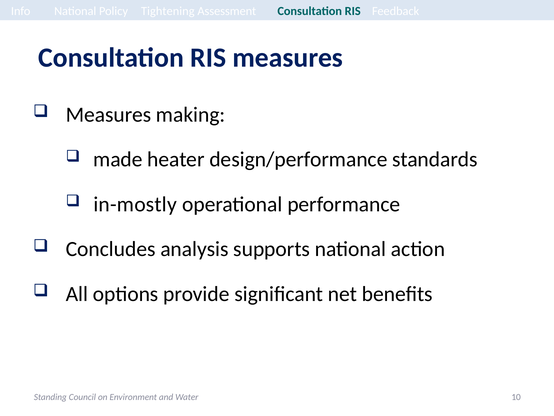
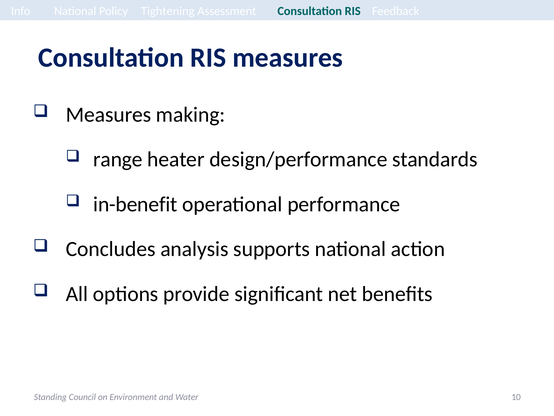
made: made -> range (118, 159)
in-mostly: in-mostly -> in-benefit (135, 204)
